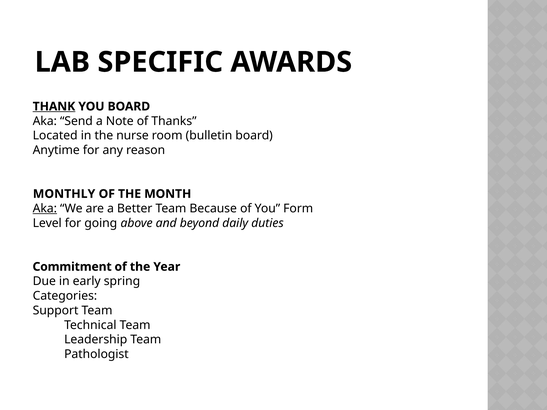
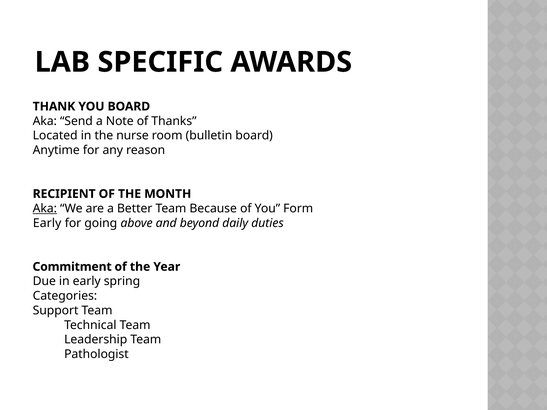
THANK underline: present -> none (54, 107)
MONTHLY: MONTHLY -> RECIPIENT (64, 194)
Level: Level -> Early (47, 223)
